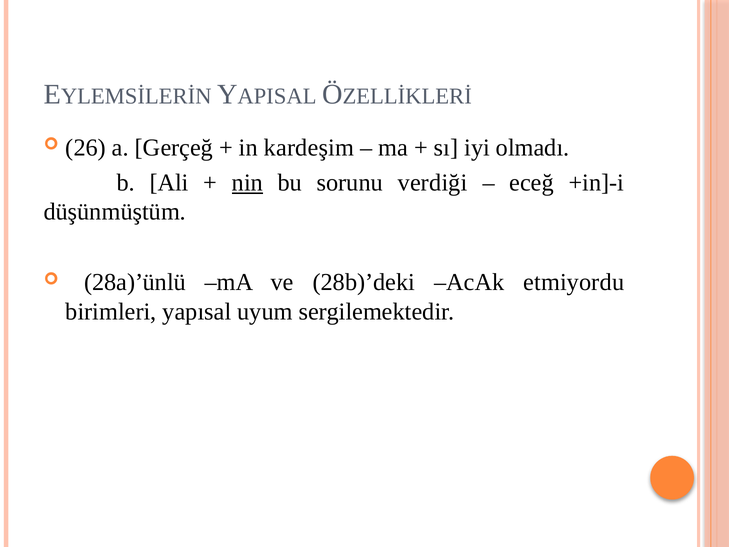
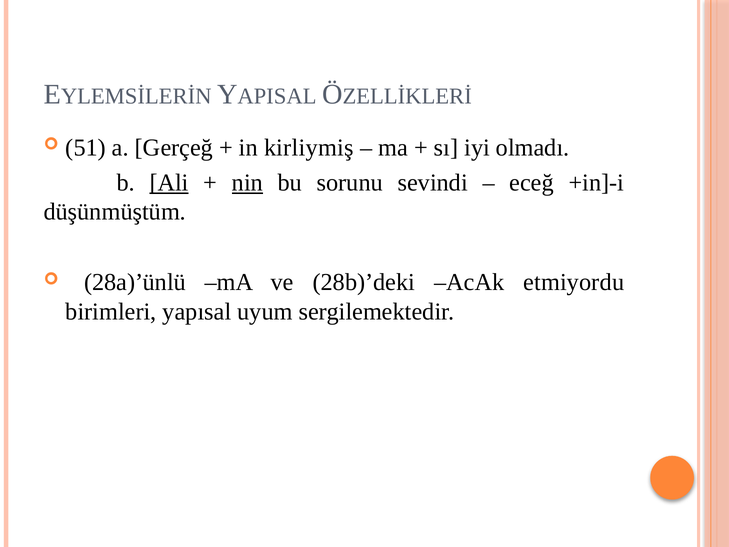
26: 26 -> 51 (86, 147)
kardeşim: kardeşim -> kirliymiş (309, 147)
Ali underline: none -> present (169, 183)
verdiği: verdiği -> sevindi (433, 183)
